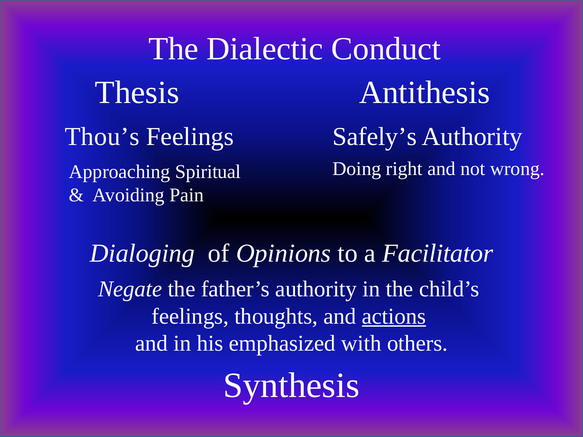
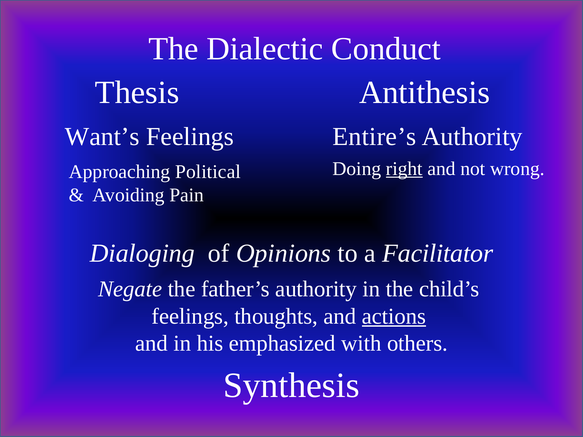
Thou’s: Thou’s -> Want’s (102, 137)
Safely’s: Safely’s -> Entire’s (374, 137)
right underline: none -> present (404, 169)
Spiritual: Spiritual -> Political (208, 172)
